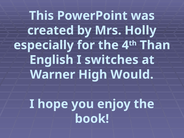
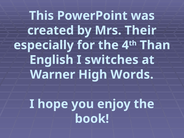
Holly: Holly -> Their (141, 30)
Would: Would -> Words (132, 75)
